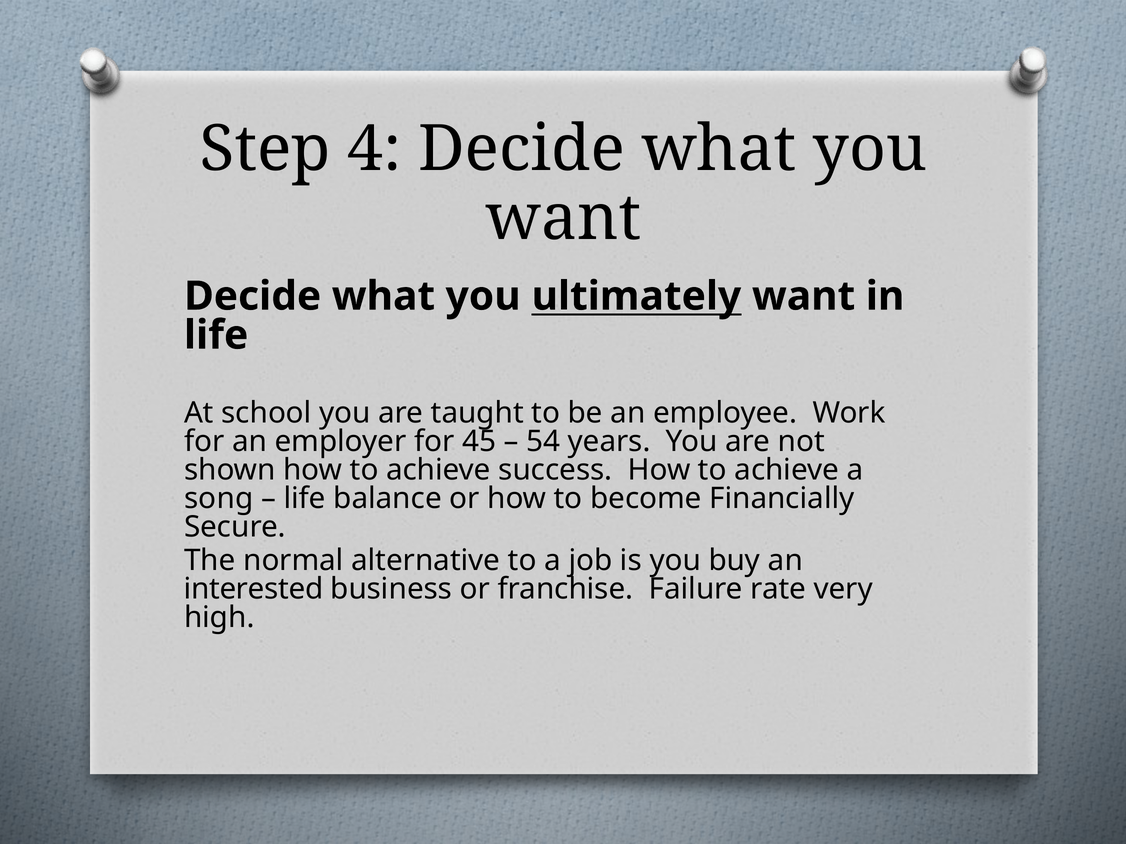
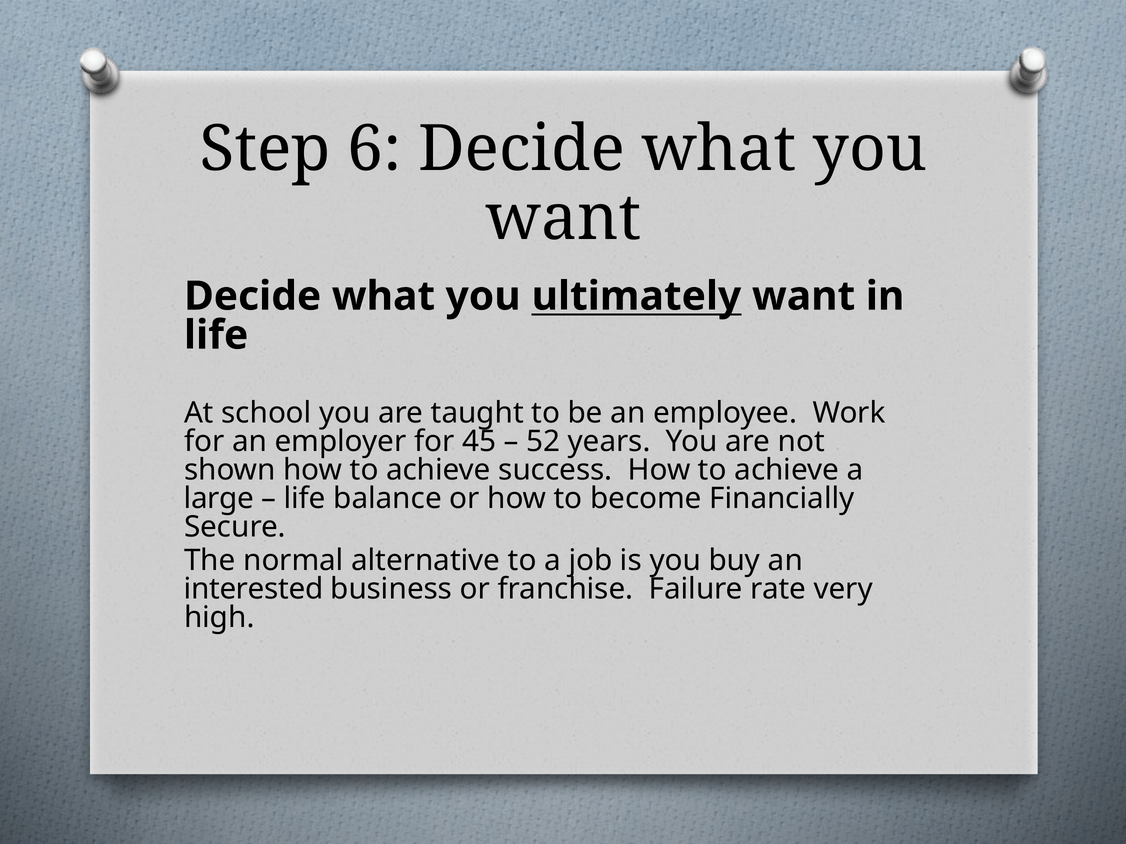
4: 4 -> 6 (375, 149)
54: 54 -> 52 (543, 442)
song: song -> large (219, 499)
